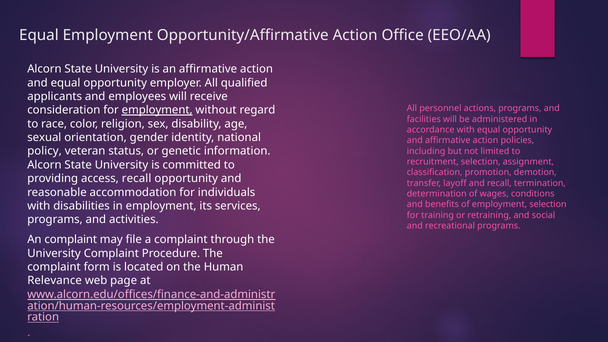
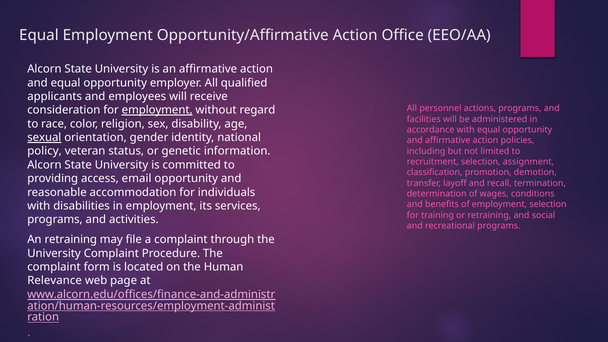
sexual underline: none -> present (44, 138)
access recall: recall -> email (137, 179)
An complaint: complaint -> retraining (71, 240)
